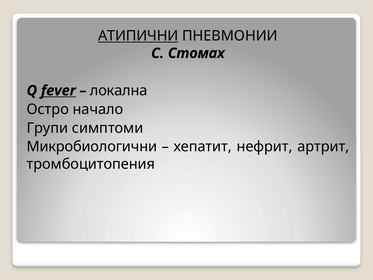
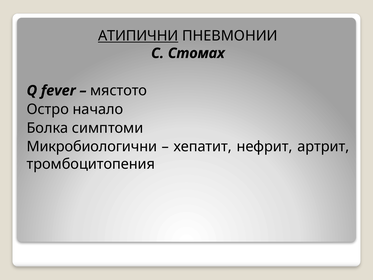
fever underline: present -> none (58, 91)
локална: локална -> мястото (119, 91)
Групи: Групи -> Болка (47, 128)
